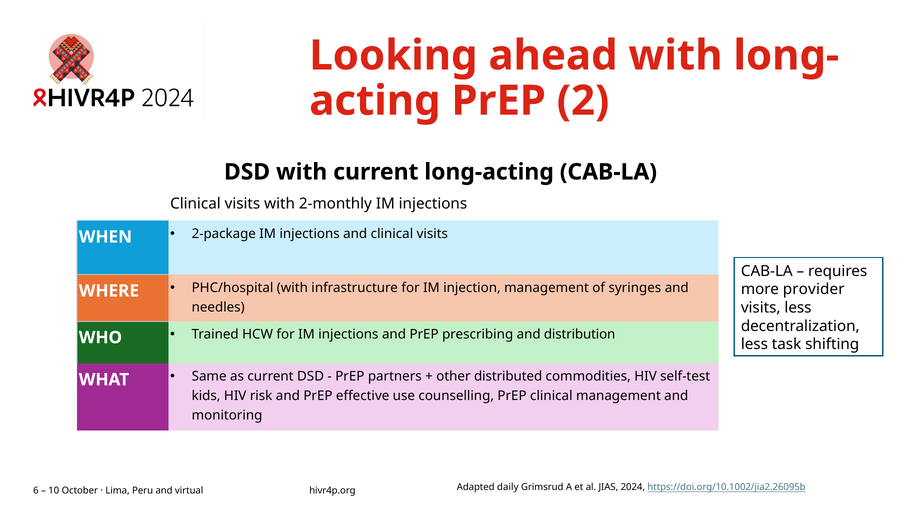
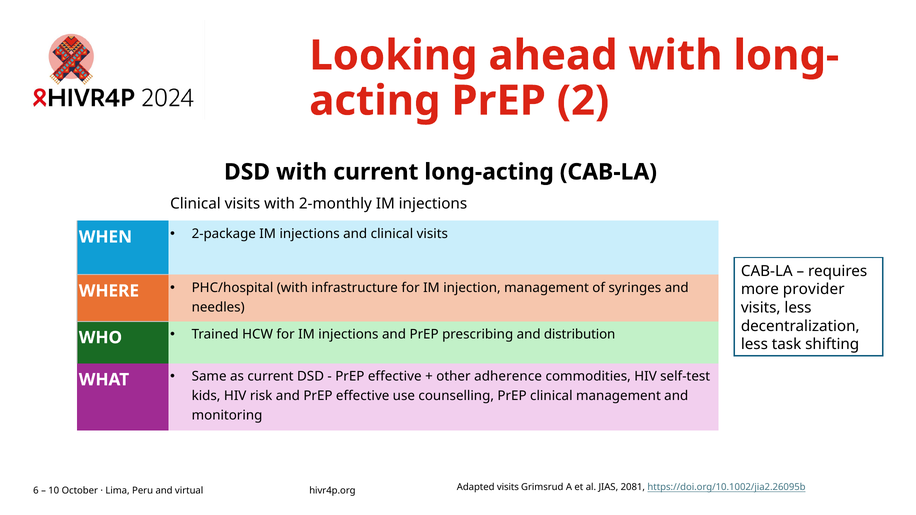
partners: partners -> effective (395, 377)
distributed: distributed -> adherence (508, 377)
Adapted daily: daily -> visits (508, 487)
2024: 2024 -> 2081 (633, 487)
